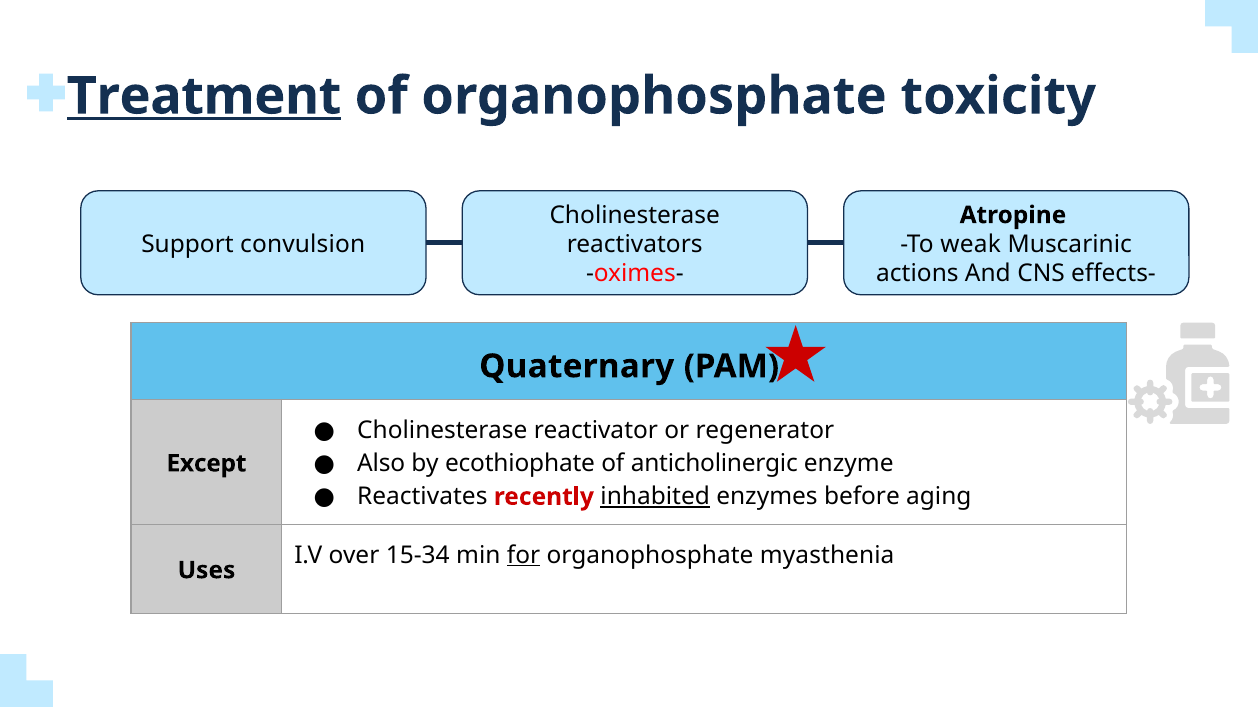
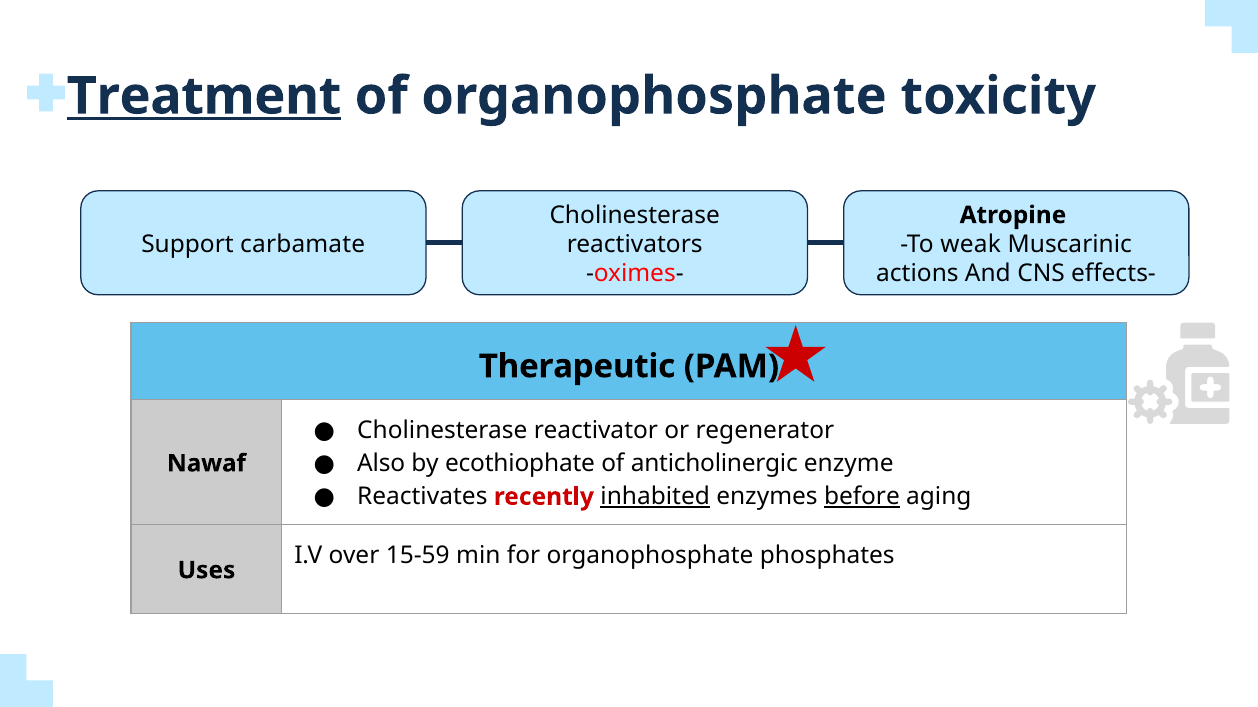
convulsion: convulsion -> carbamate (303, 245)
Quaternary: Quaternary -> Therapeutic (577, 367)
Except: Except -> Nawaf (206, 464)
before underline: none -> present (862, 497)
15-34: 15-34 -> 15-59 (418, 556)
for underline: present -> none (524, 556)
myasthenia: myasthenia -> phosphates (827, 556)
